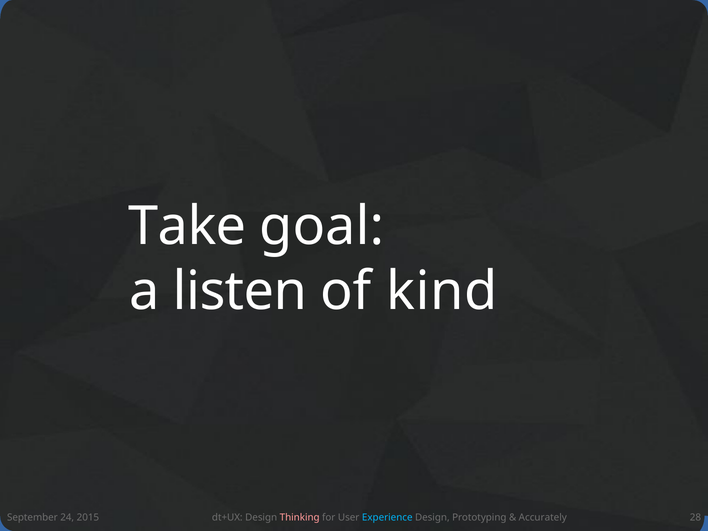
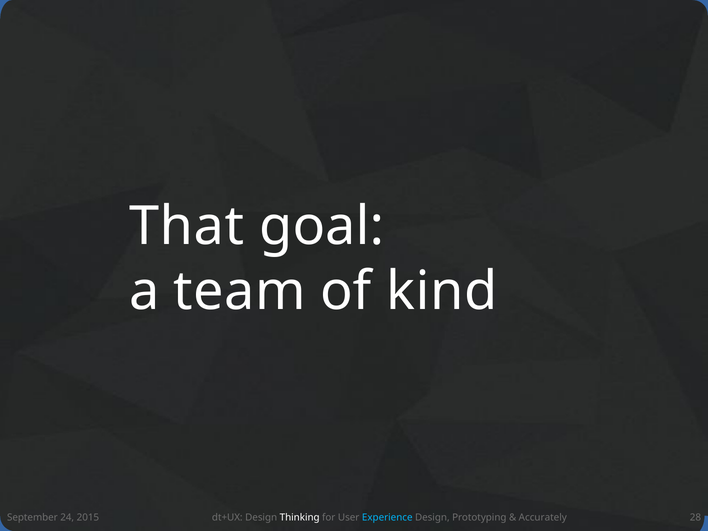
Take: Take -> That (187, 226)
listen: listen -> team (239, 291)
Thinking colour: pink -> white (300, 518)
